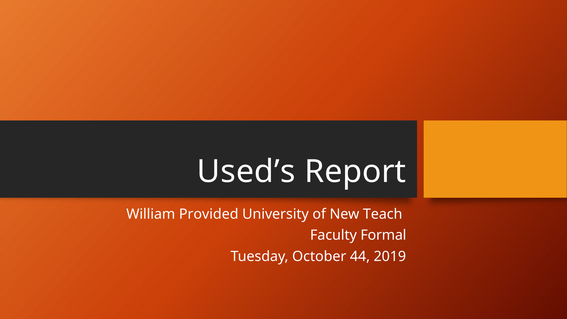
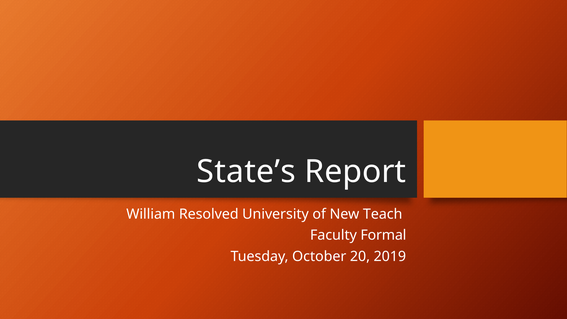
Used’s: Used’s -> State’s (246, 171)
Provided: Provided -> Resolved (209, 214)
44: 44 -> 20 (360, 256)
